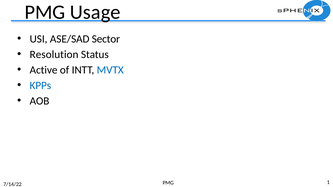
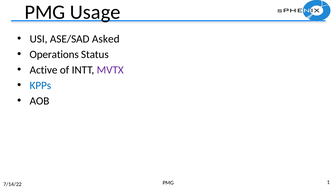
Sector: Sector -> Asked (106, 39)
Resolution: Resolution -> Operations (54, 54)
MVTX colour: blue -> purple (110, 70)
